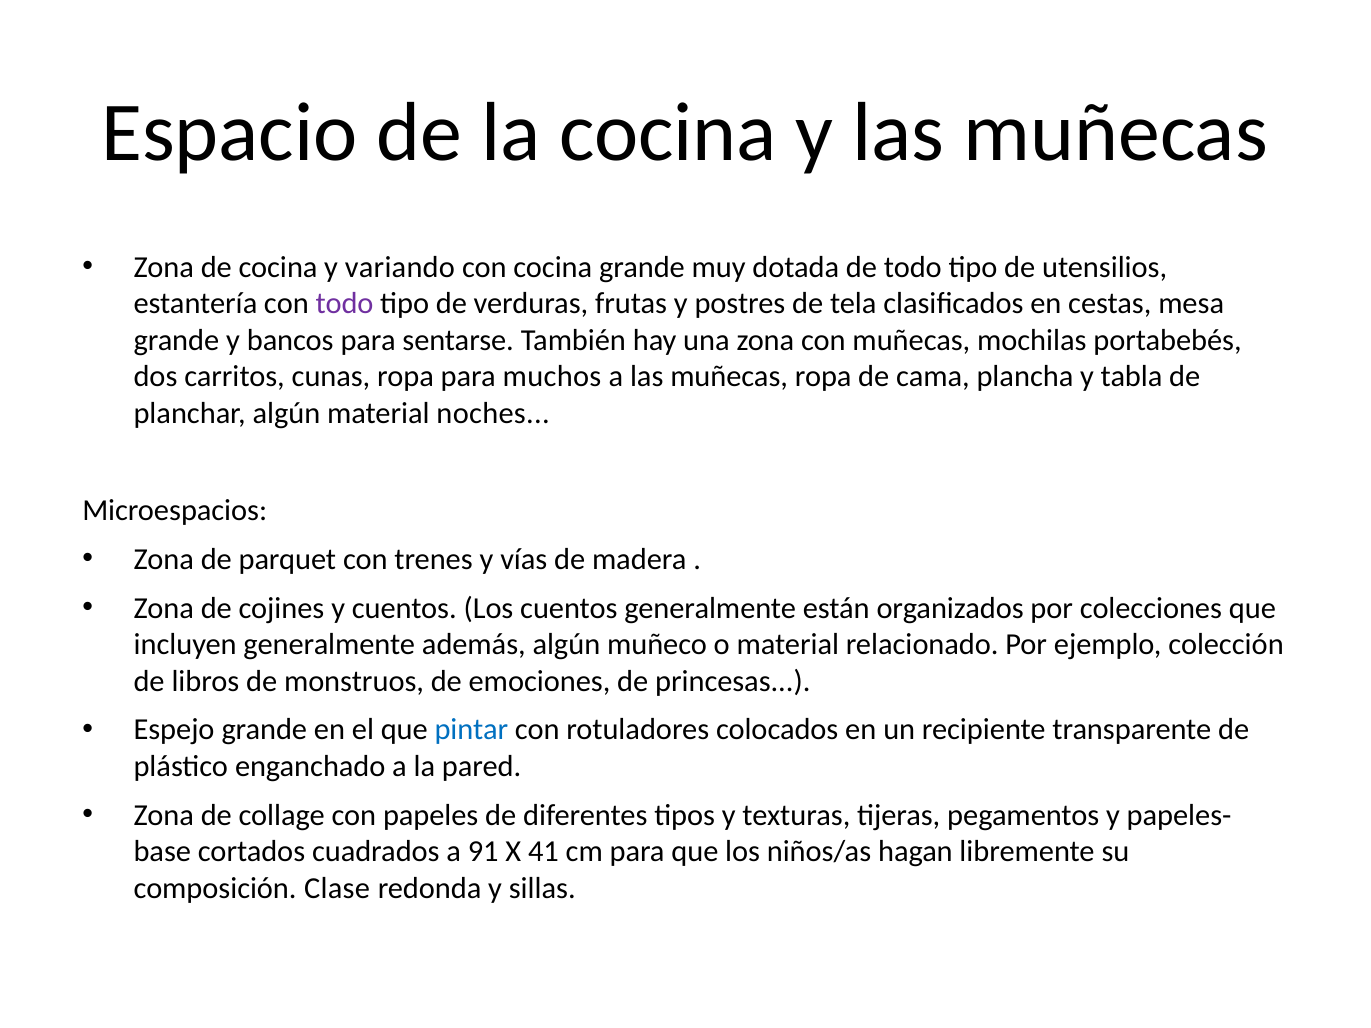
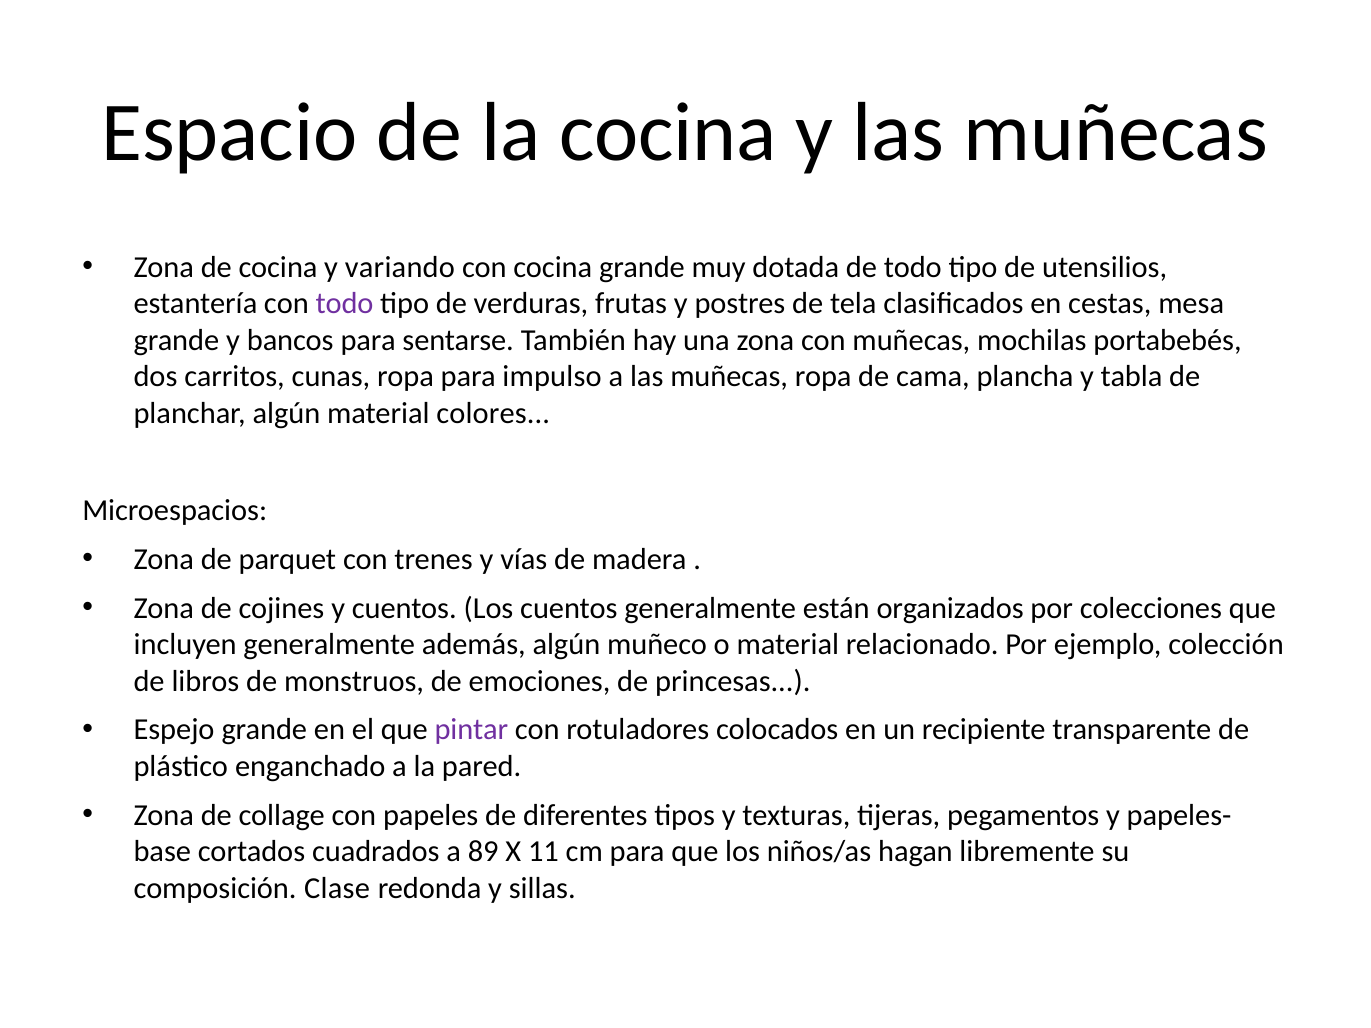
muchos: muchos -> impulso (552, 377)
noches: noches -> colores (493, 413)
pintar colour: blue -> purple (471, 730)
91: 91 -> 89 (483, 852)
41: 41 -> 11 (543, 852)
